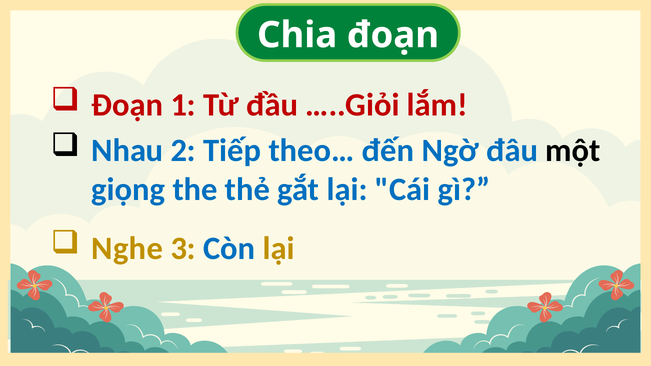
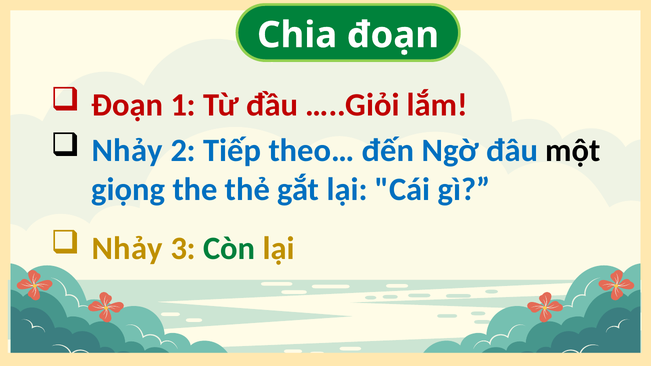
Nhau: Nhau -> Nhảy (127, 151)
Nghe: Nghe -> Nhảy (127, 248)
Còn colour: blue -> green (229, 248)
